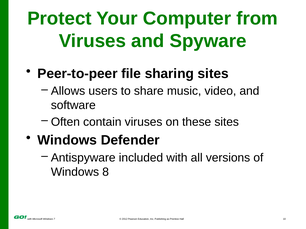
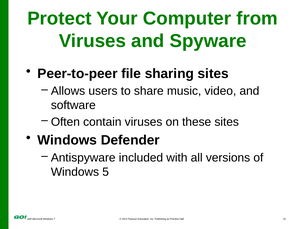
8: 8 -> 5 (106, 172)
